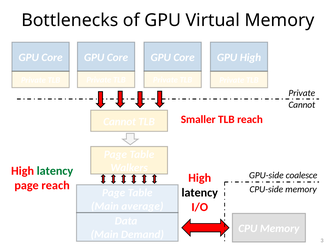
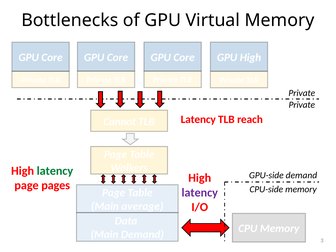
Cannot: Cannot -> Private (302, 105)
Smaller: Smaller -> Latency (198, 119)
GPU-side coalesce: coalesce -> demand (301, 175)
page reach: reach -> pages (56, 185)
latency colour: black -> purple (200, 193)
